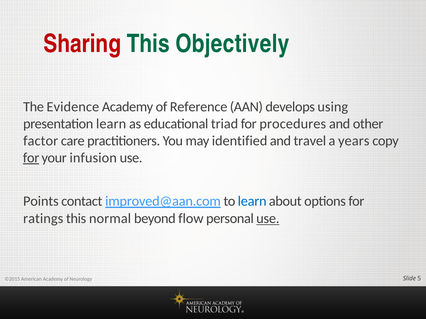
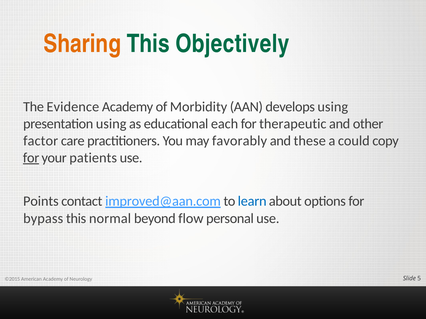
Sharing colour: red -> orange (82, 44)
Reference: Reference -> Morbidity (199, 107)
presentation learn: learn -> using (111, 124)
triad: triad -> each (225, 124)
procedures: procedures -> therapeutic (293, 124)
identified: identified -> favorably (240, 141)
travel: travel -> these (310, 141)
years: years -> could (354, 141)
infusion: infusion -> patients (93, 158)
ratings: ratings -> bypass (43, 219)
use underline: present -> none (268, 219)
